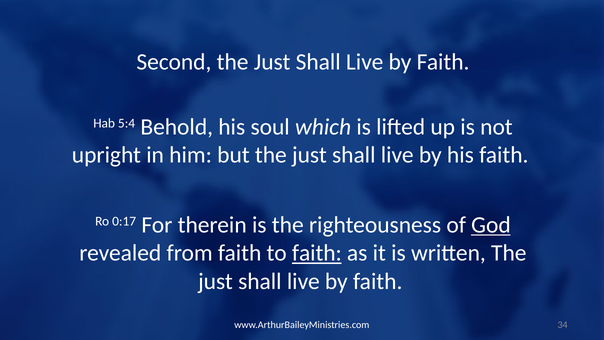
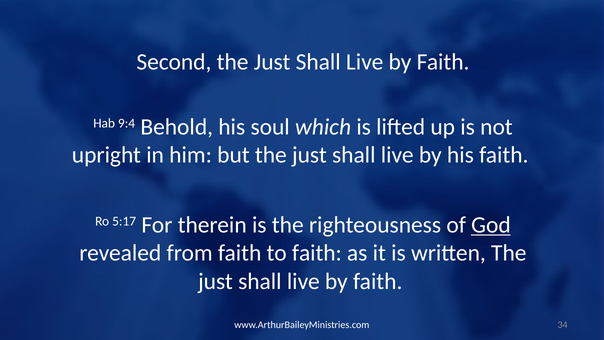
5:4: 5:4 -> 9:4 (127, 123)
0:17: 0:17 -> 5:17 (124, 221)
faith underline: present -> none (317, 253)
